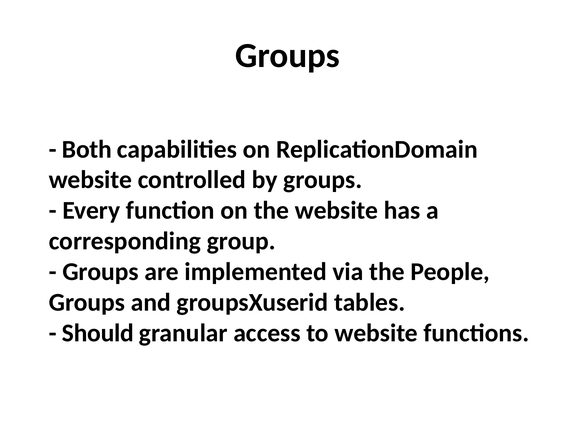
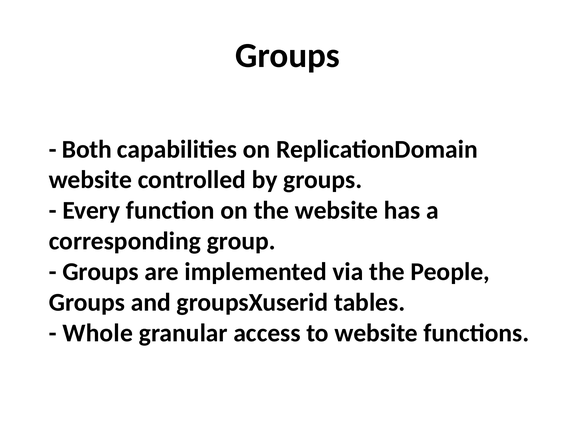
Should: Should -> Whole (98, 333)
